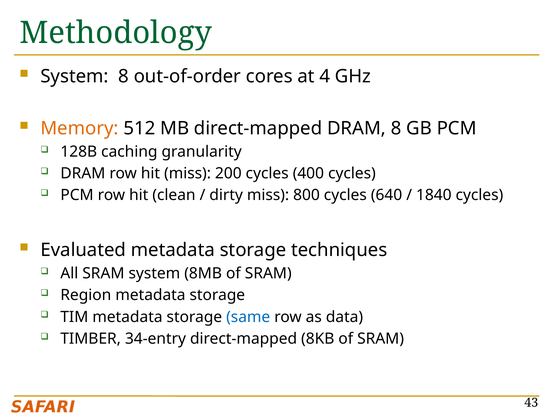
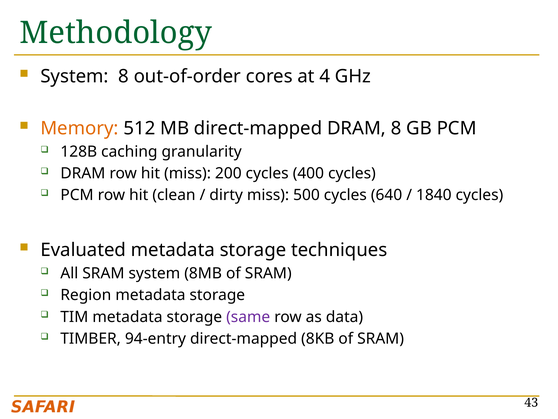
800: 800 -> 500 (306, 195)
same colour: blue -> purple (248, 317)
34-entry: 34-entry -> 94-entry (155, 338)
